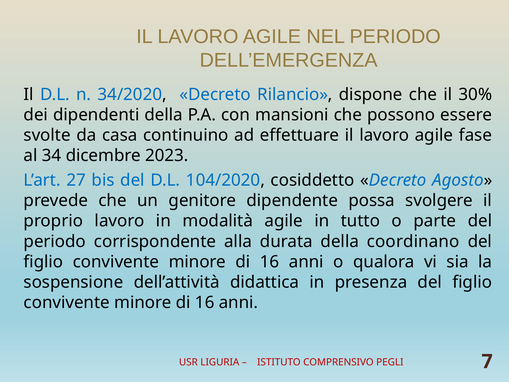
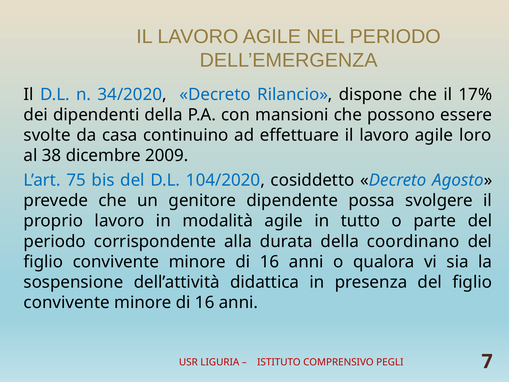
30%: 30% -> 17% (475, 94)
fase: fase -> loro (475, 135)
34: 34 -> 38 (52, 156)
2023: 2023 -> 2009 (167, 156)
27: 27 -> 75 (76, 180)
